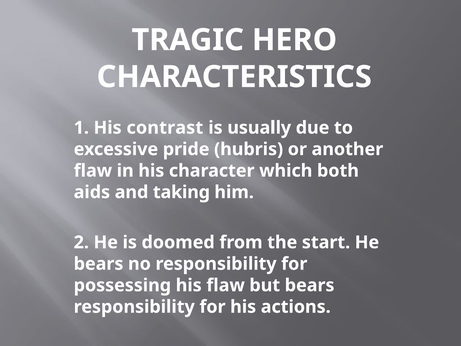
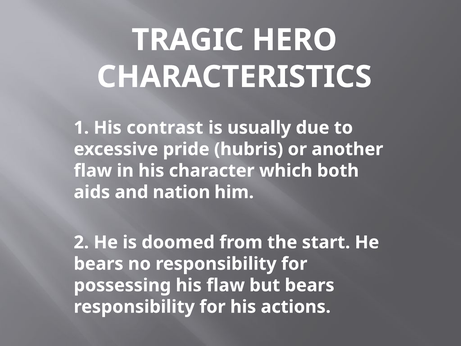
taking: taking -> nation (181, 192)
